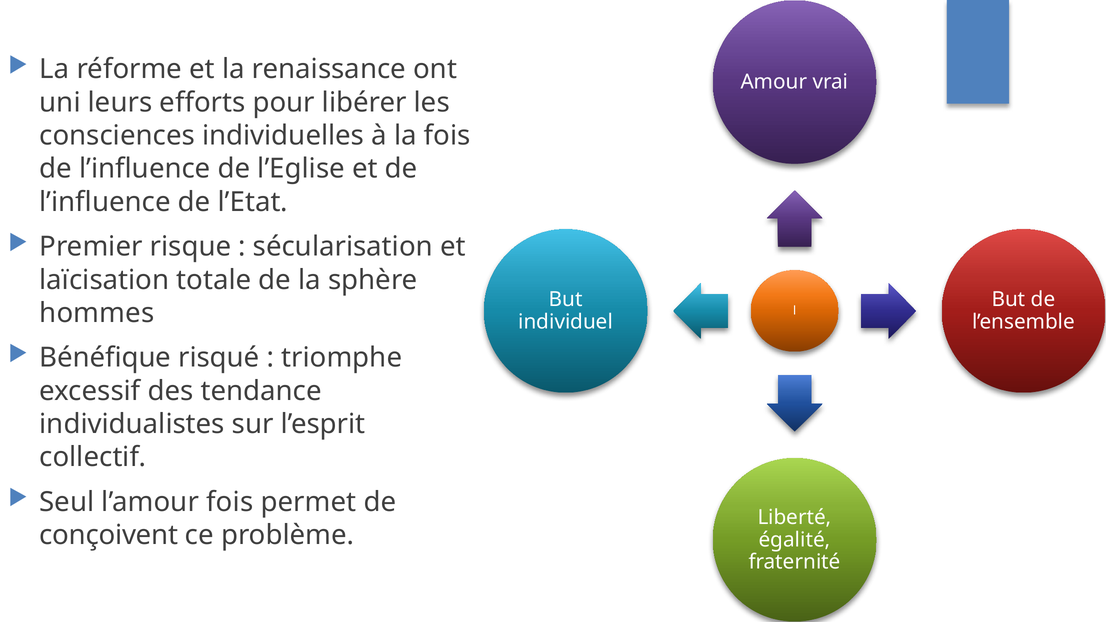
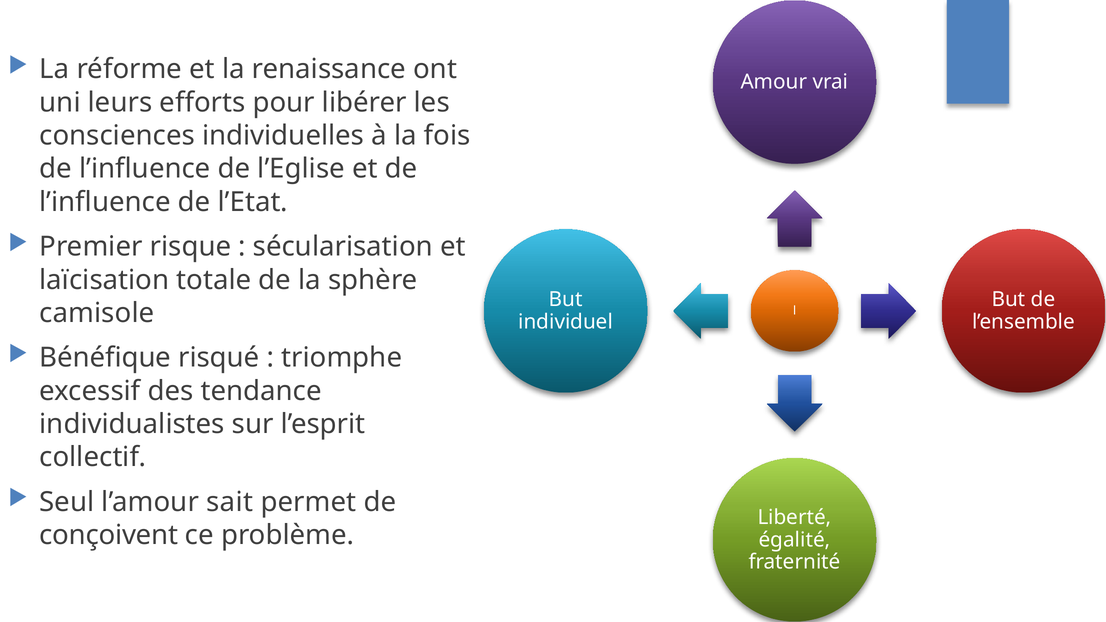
hommes: hommes -> camisole (97, 313)
l’amour fois: fois -> sait (230, 502)
